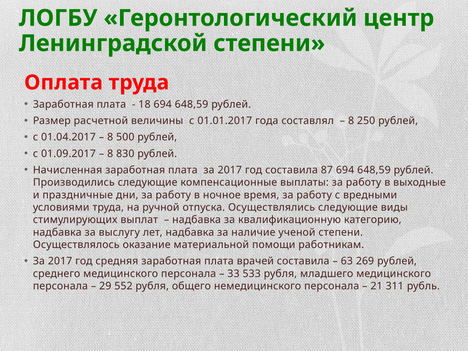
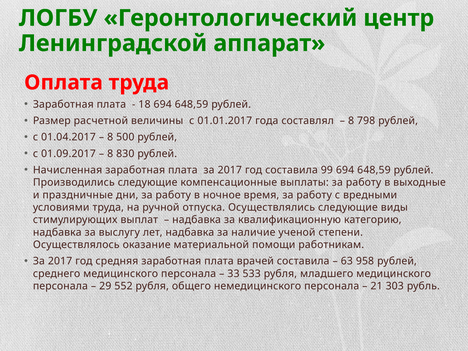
Ленинградской степени: степени -> аппарат (269, 43)
250: 250 -> 798 (366, 121)
87: 87 -> 99 (327, 170)
269: 269 -> 958 (365, 261)
311: 311 -> 303 (395, 286)
